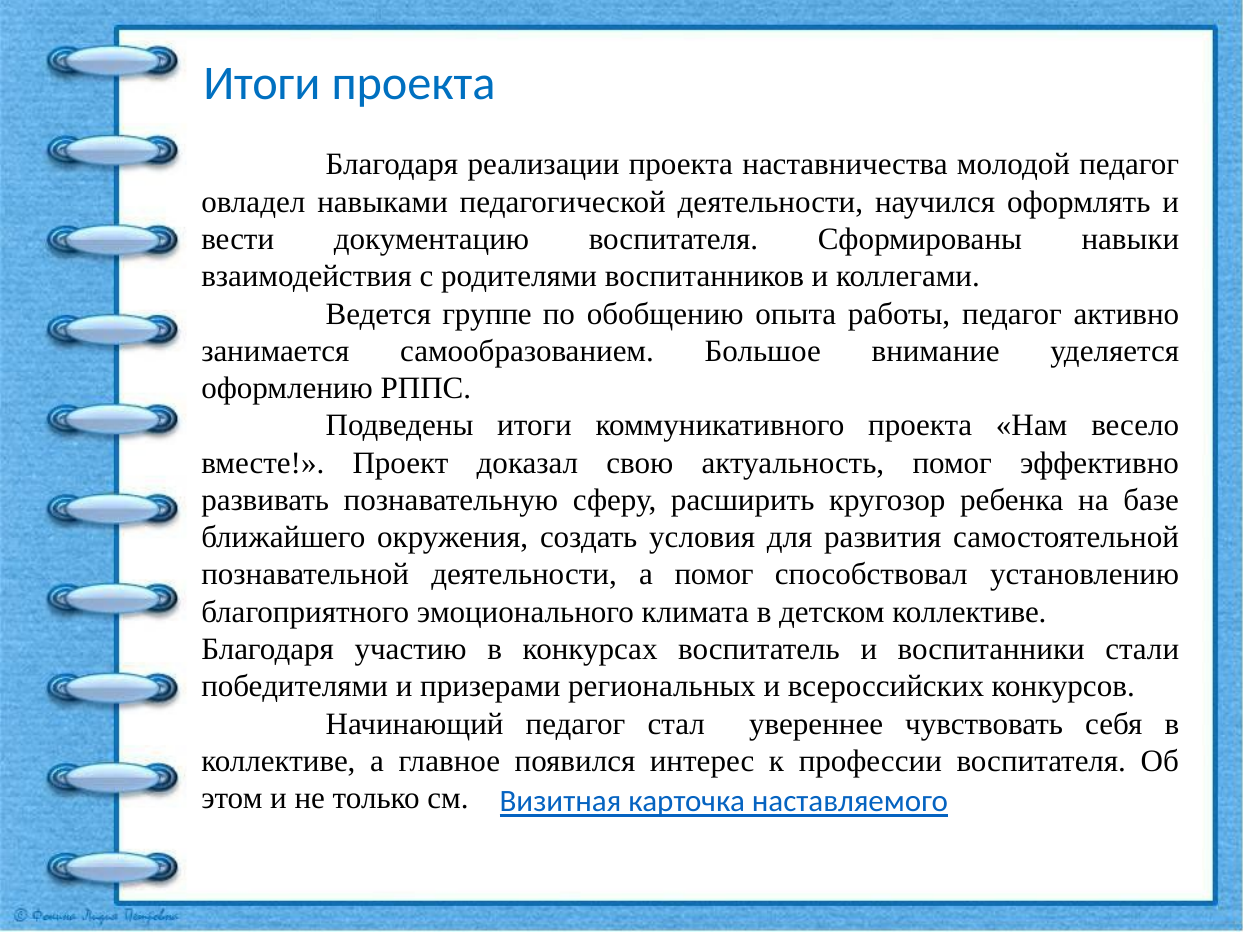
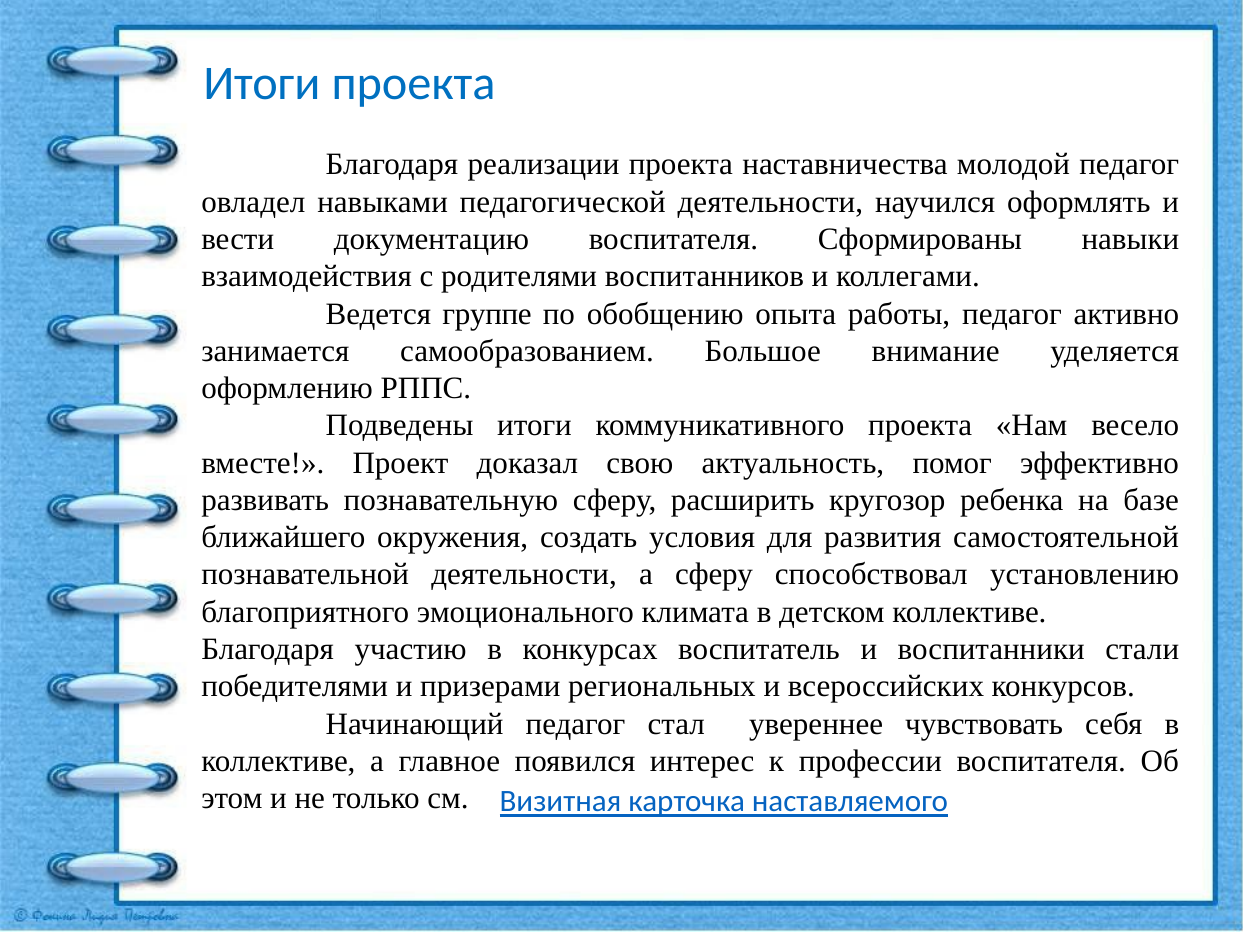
а помог: помог -> сферу (714, 575)
